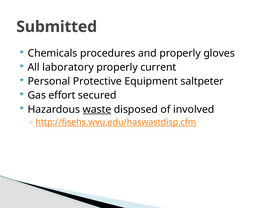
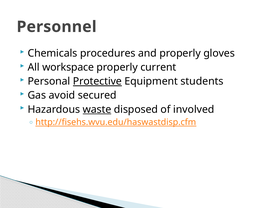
Submitted: Submitted -> Personnel (57, 27)
laboratory: laboratory -> workspace (68, 67)
Protective underline: none -> present (97, 81)
saltpeter: saltpeter -> students (202, 81)
effort: effort -> avoid (62, 95)
